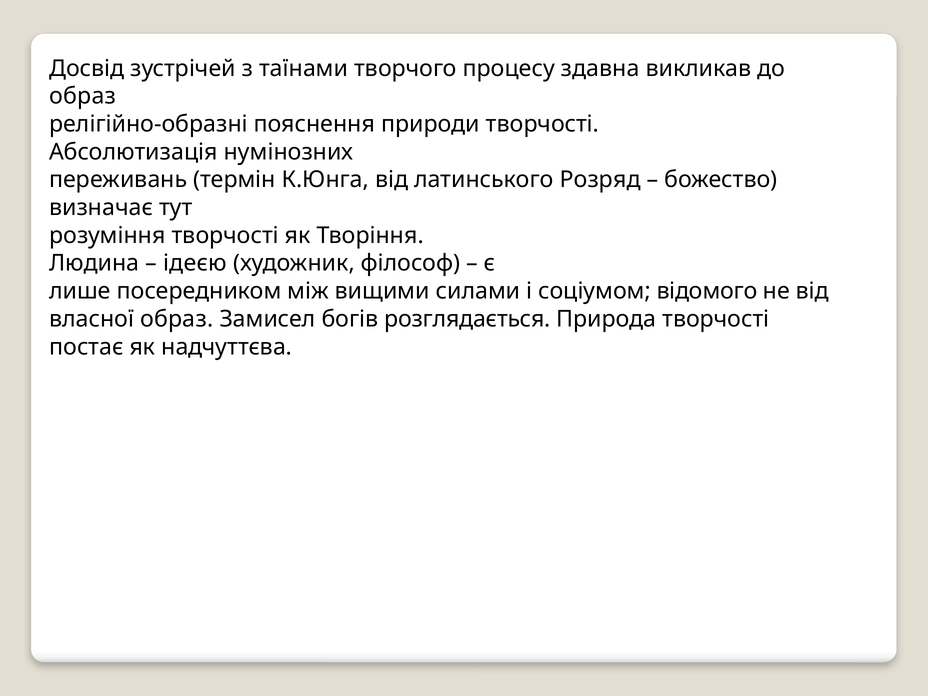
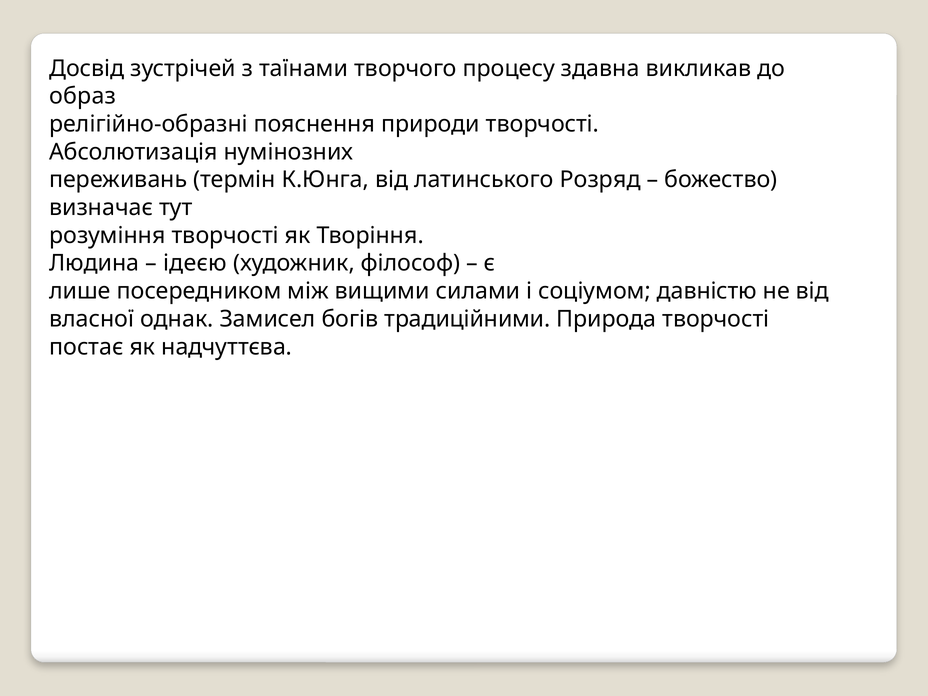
відомого: відомого -> давністю (707, 291)
власної образ: образ -> однак (177, 319)
розглядається: розглядається -> традиційними (467, 319)
